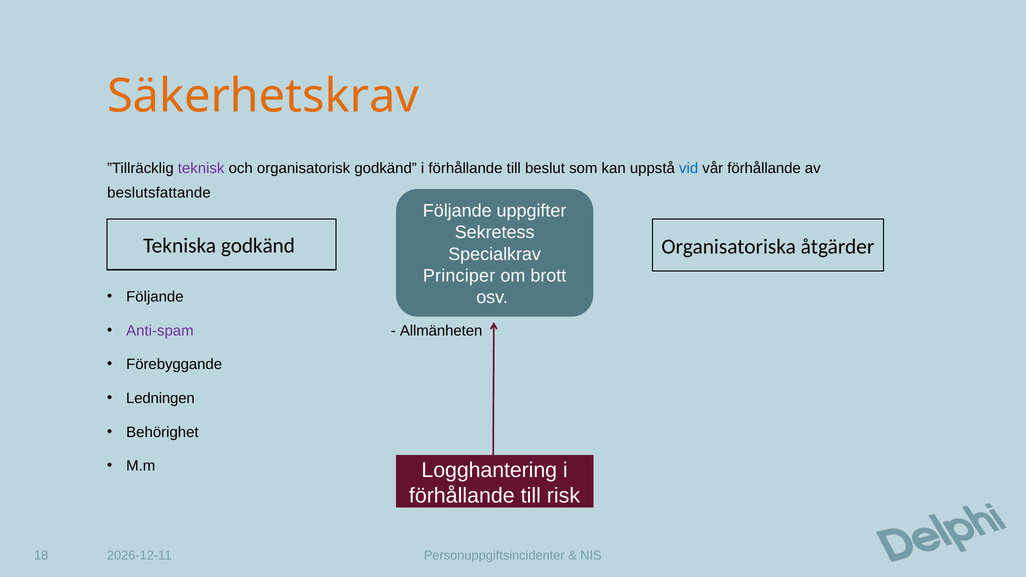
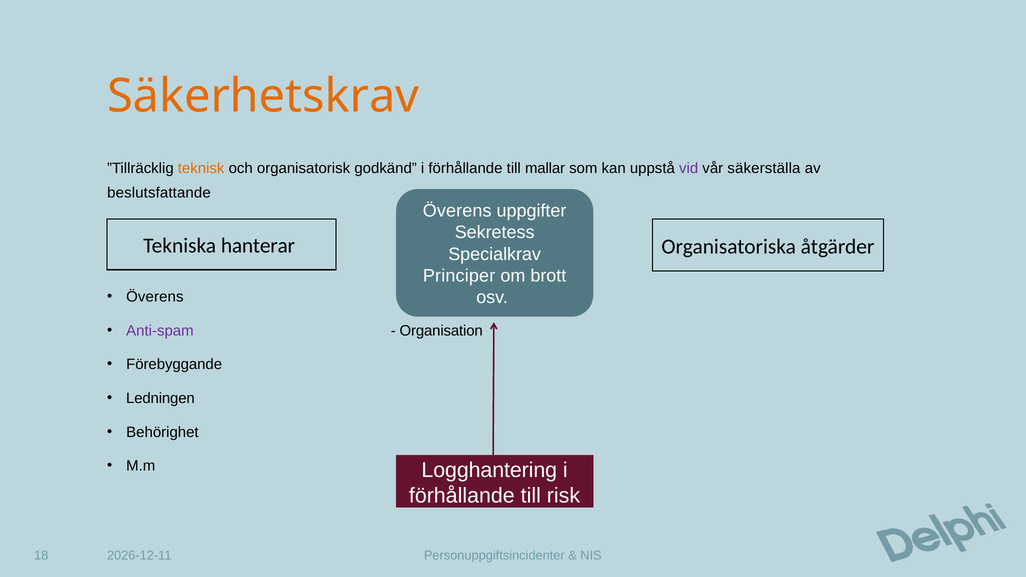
teknisk colour: purple -> orange (201, 168)
beslut: beslut -> mallar (545, 168)
vid colour: blue -> purple (689, 168)
vår förhållande: förhållande -> säkerställa (764, 168)
Följande: Följande -> Överens (457, 211)
Tekniska godkänd: godkänd -> hanterar (258, 246)
Följande: Följande -> Överens (155, 297)
Allmänheten: Allmänheten -> Organisation (441, 331)
